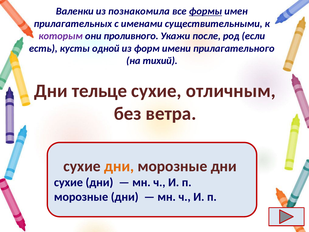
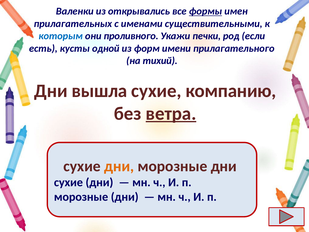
познакомила: познакомила -> открывались (139, 11)
которым colour: purple -> blue (61, 36)
после: после -> печки (207, 36)
тельце: тельце -> вышла (99, 91)
отличным: отличным -> компанию (231, 91)
ветра underline: none -> present (171, 113)
